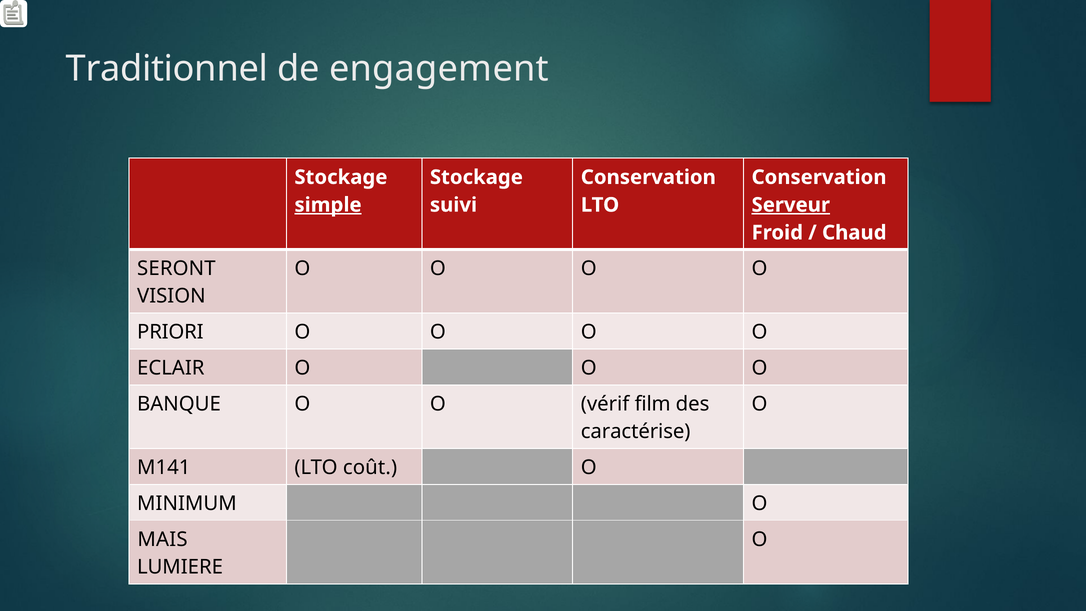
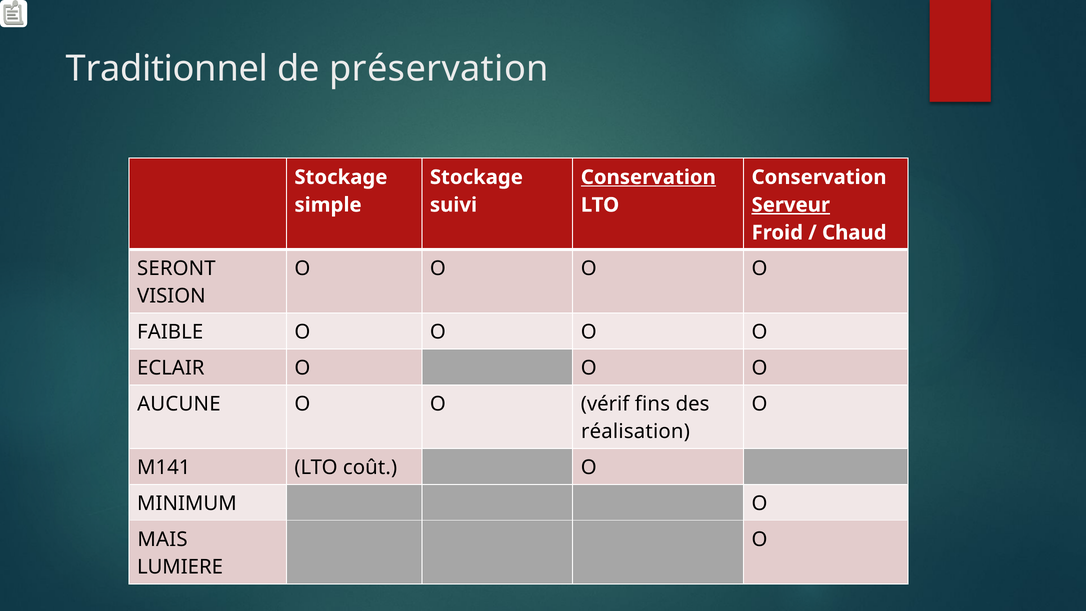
engagement: engagement -> préservation (439, 69)
Conservation underline: none -> present (648, 177)
simple underline: present -> none (328, 205)
PRIORI: PRIORI -> FAIBLE (170, 332)
BANQUE: BANQUE -> AUCUNE (179, 404)
film: film -> fins (652, 404)
caractérise: caractérise -> réalisation (635, 432)
